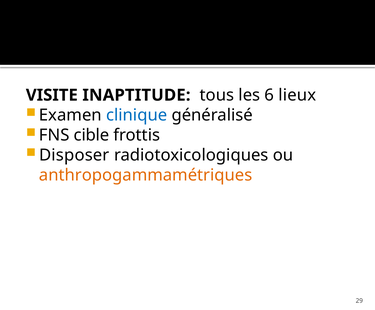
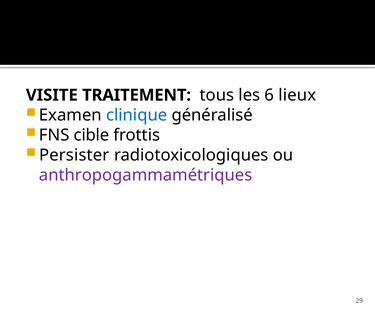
INAPTITUDE: INAPTITUDE -> TRAITEMENT (137, 95)
Disposer: Disposer -> Persister (74, 155)
anthropogammamétriques colour: orange -> purple (146, 175)
